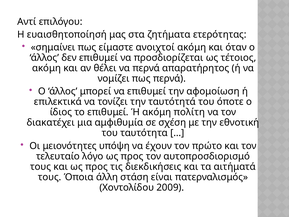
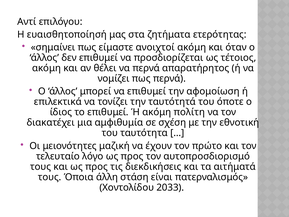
υπόψη: υπόψη -> μαζική (114, 146)
2009: 2009 -> 2033 (170, 187)
